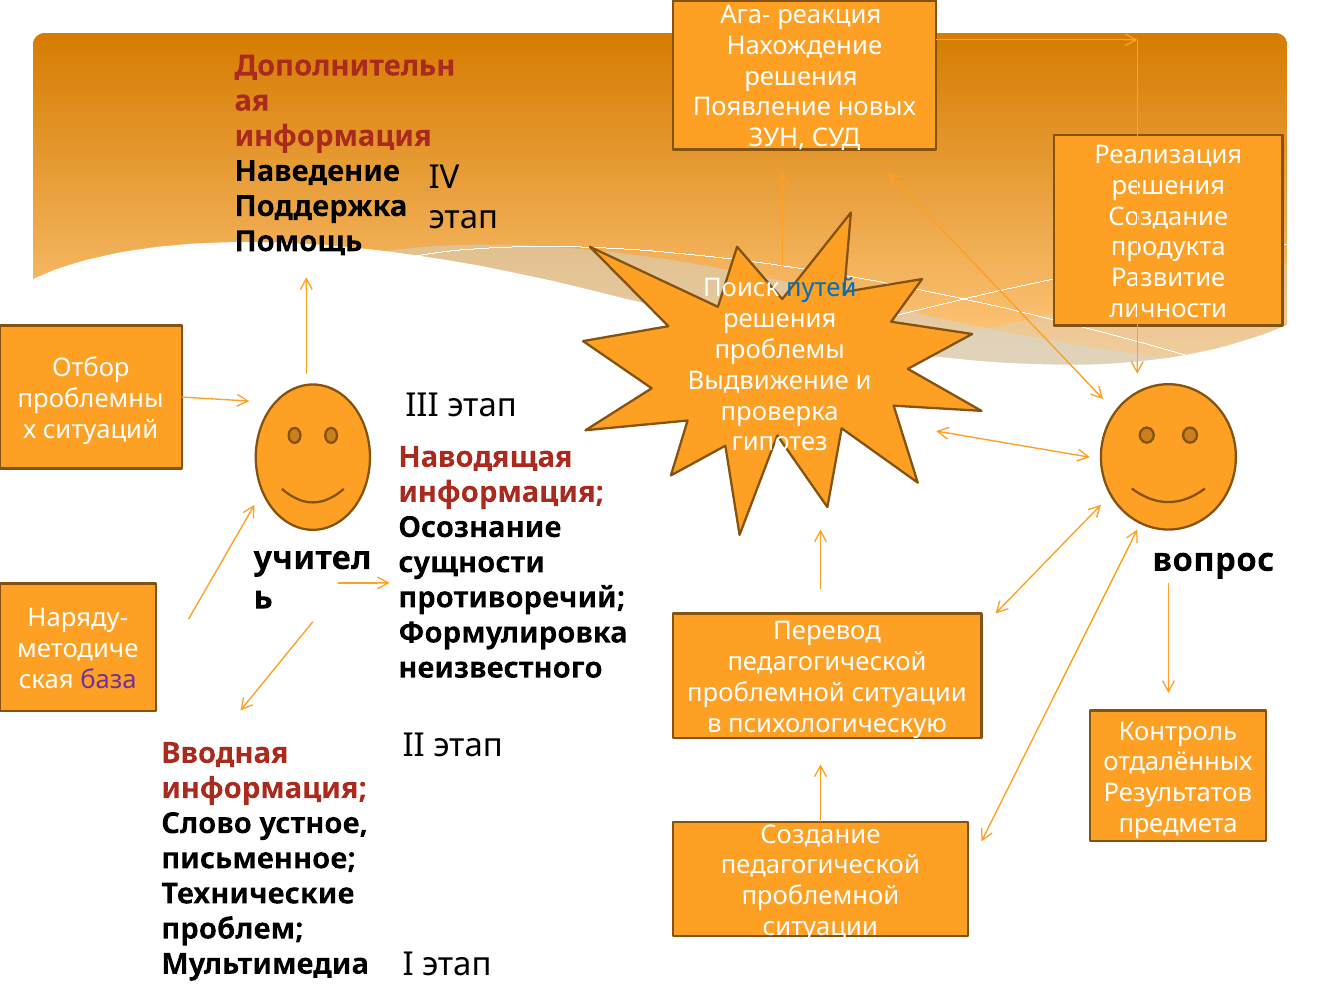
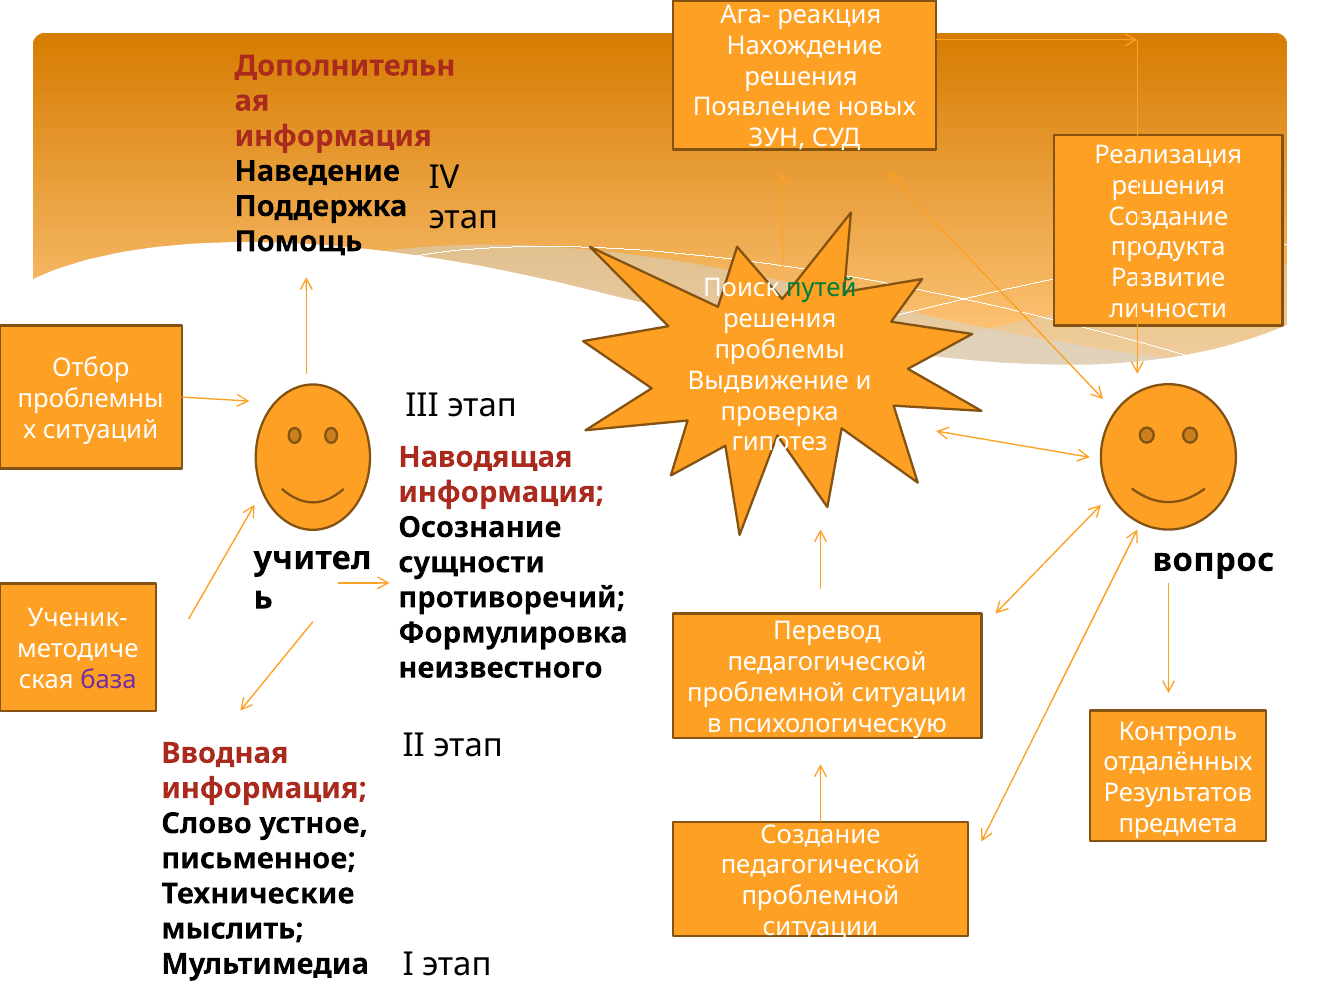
путей colour: blue -> green (821, 289)
Наряду-: Наряду- -> Ученик- (78, 618)
проблем: проблем -> мыслить (232, 929)
